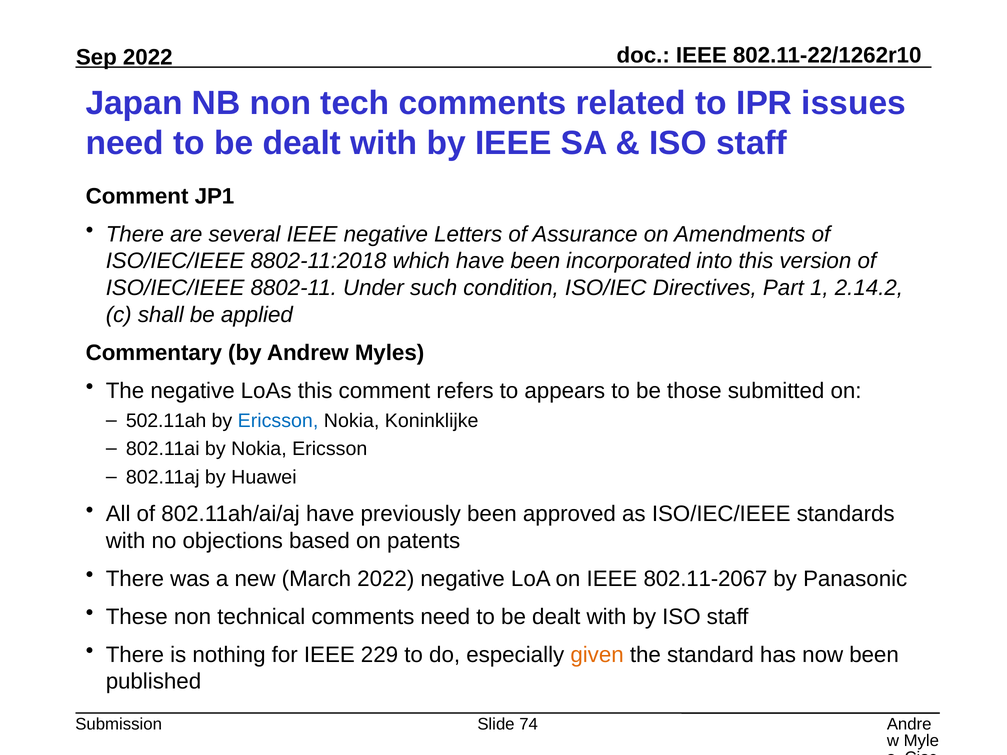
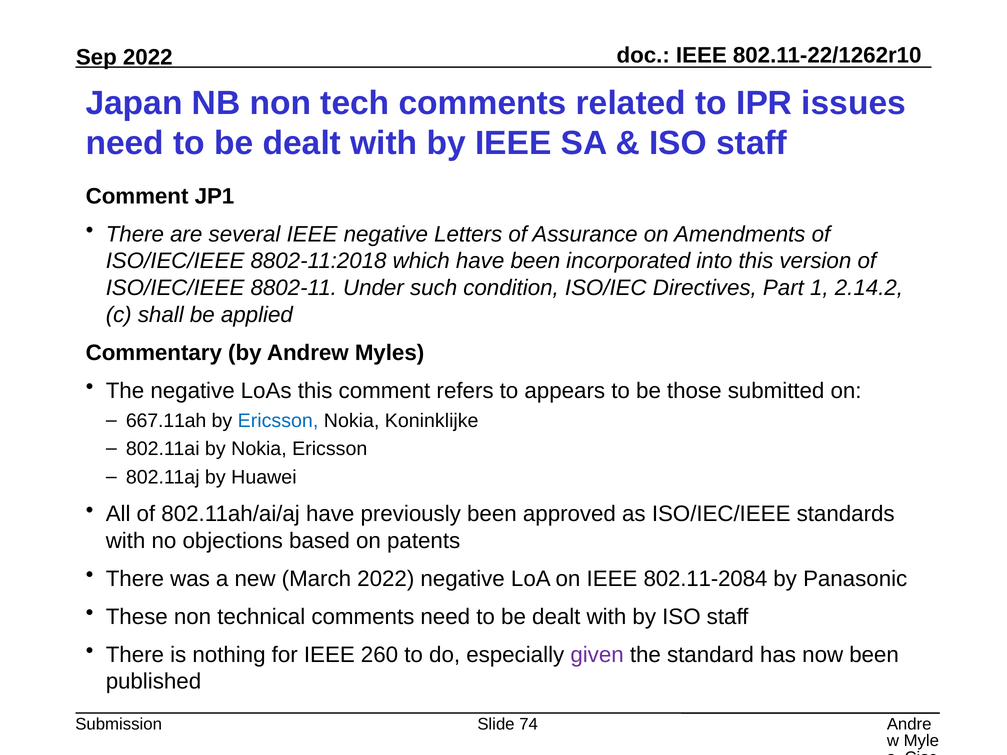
502.11ah: 502.11ah -> 667.11ah (166, 421)
802.11-2067: 802.11-2067 -> 802.11-2084 (705, 579)
229: 229 -> 260 (380, 655)
given colour: orange -> purple (597, 655)
